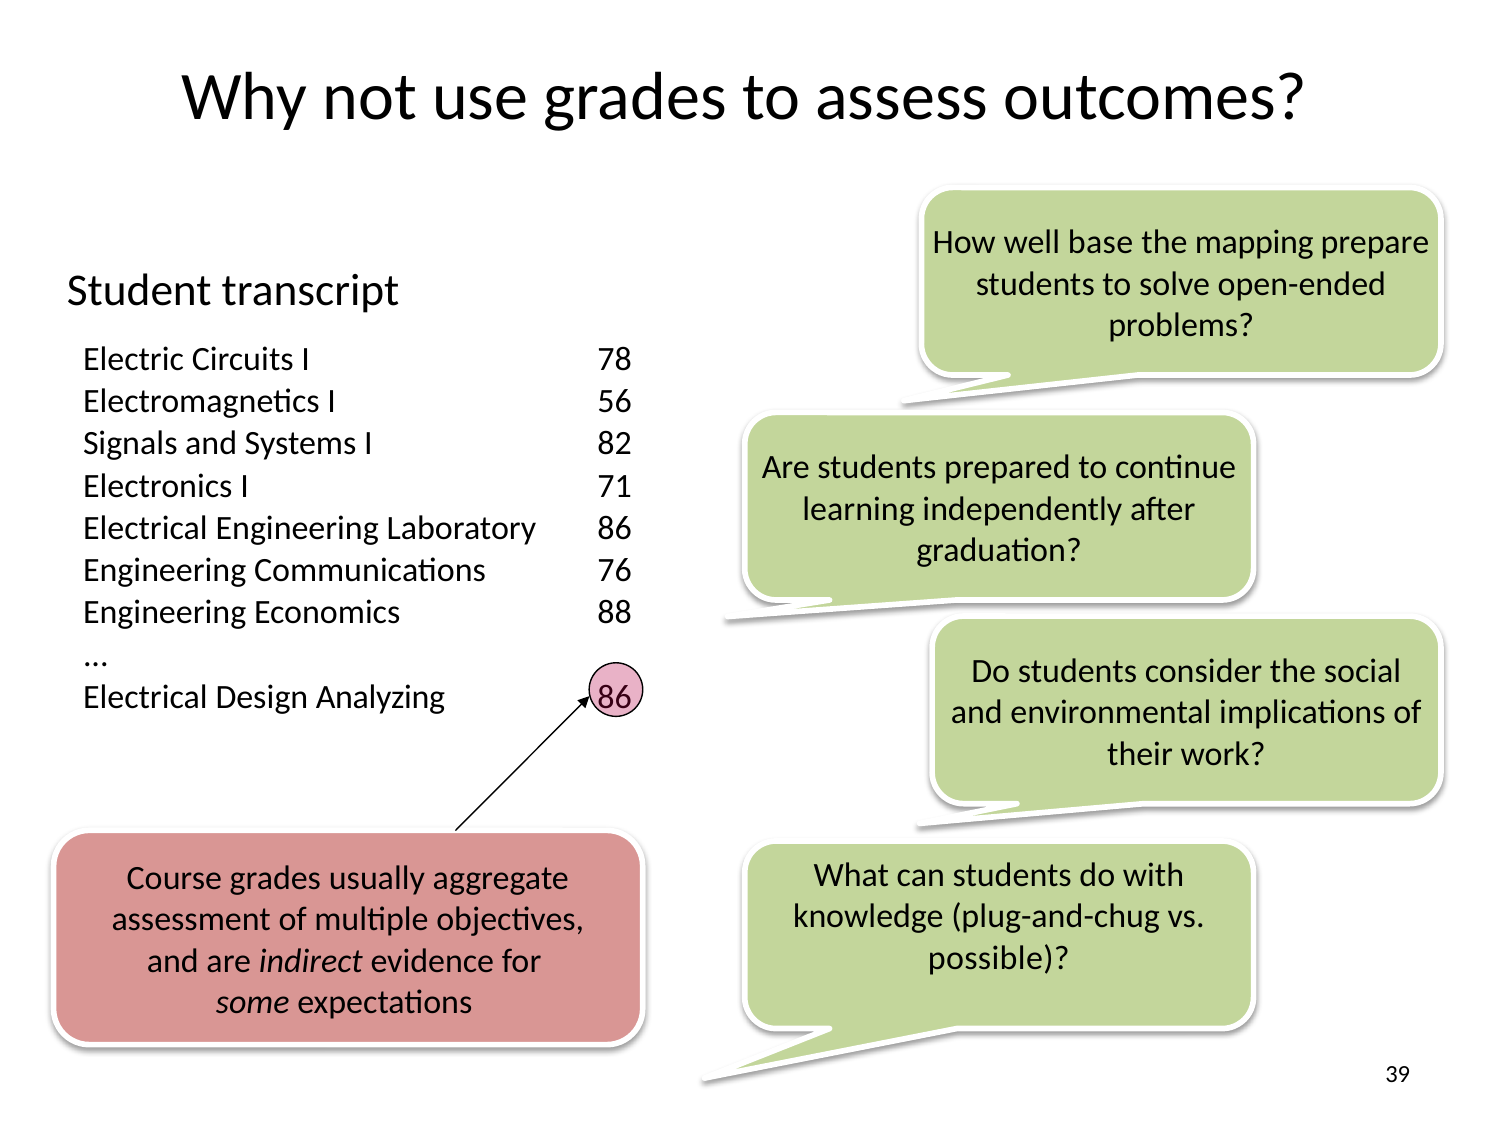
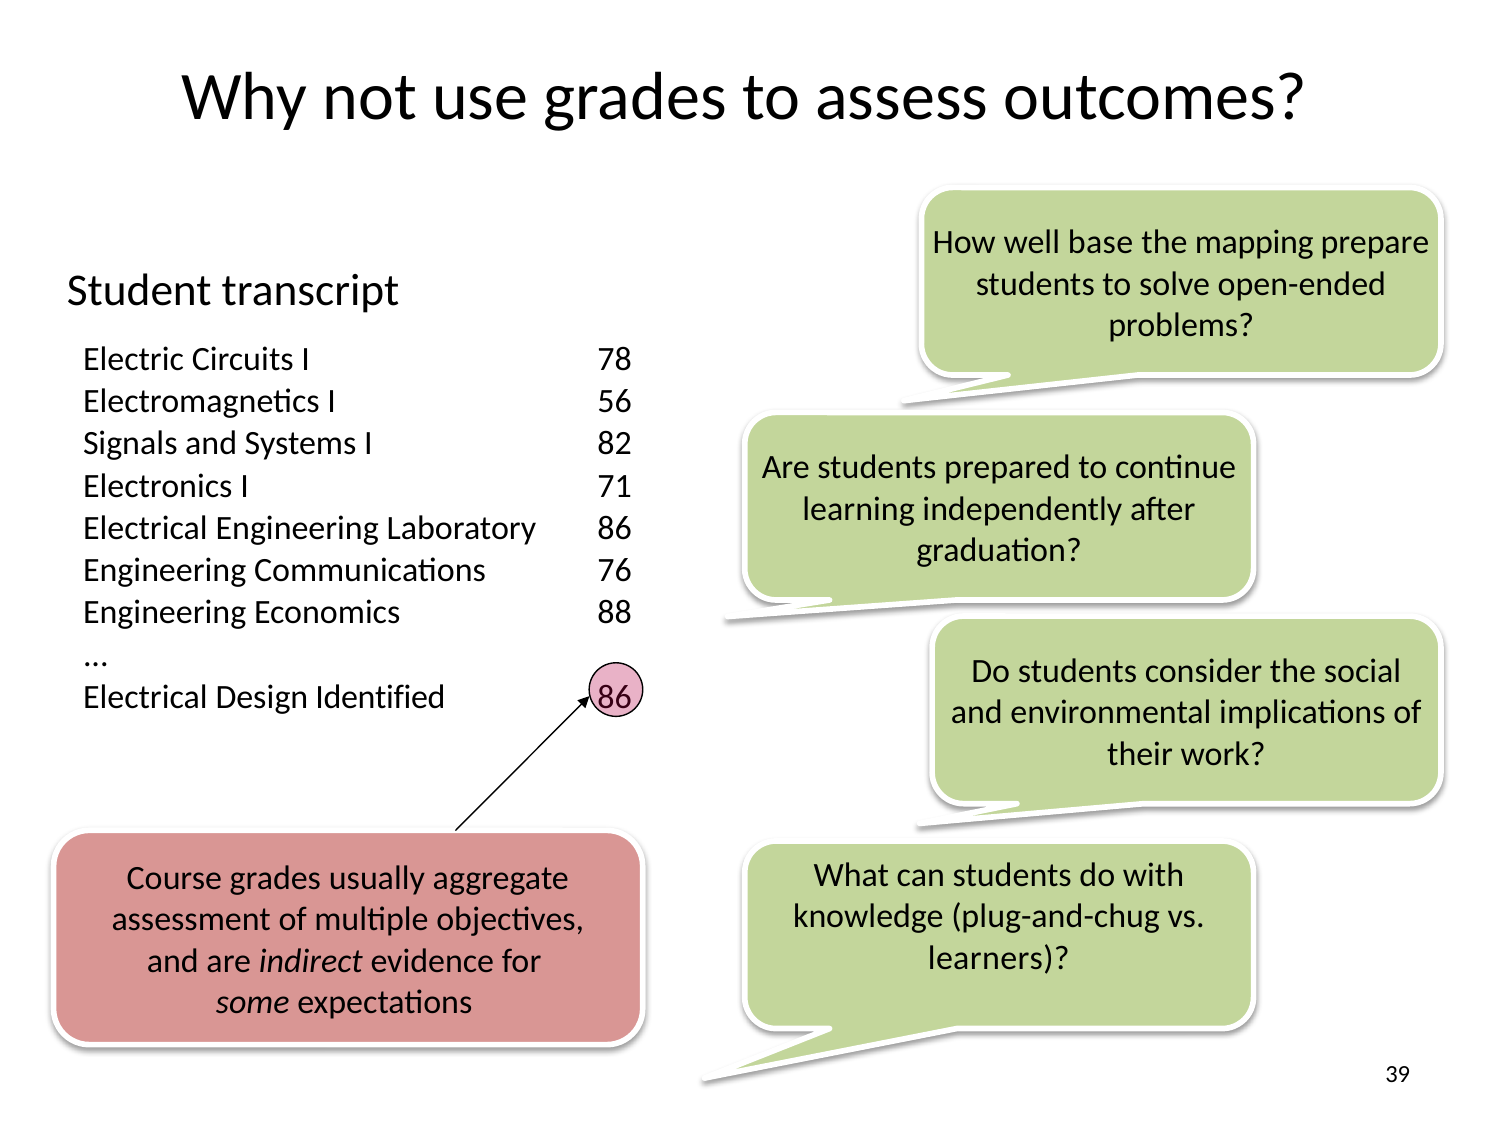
Analyzing: Analyzing -> Identified (380, 697)
possible: possible -> learners (999, 958)
